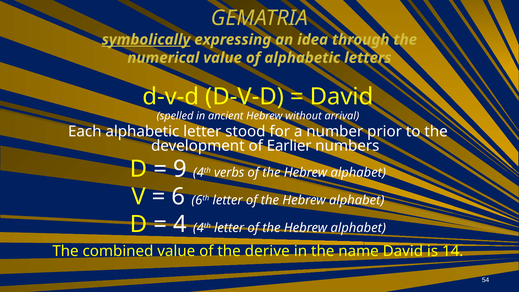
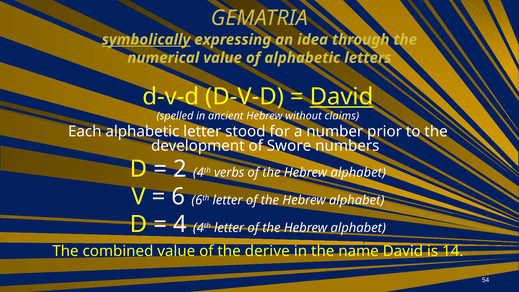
David underline: none -> present (342, 97)
arrival: arrival -> claims (342, 116)
Earlier: Earlier -> Swore (289, 146)
9: 9 -> 2 (180, 169)
